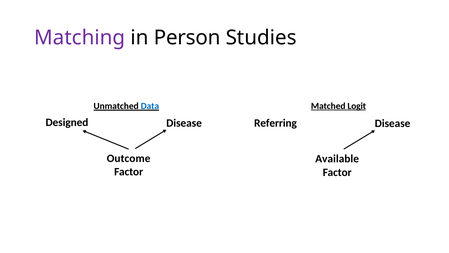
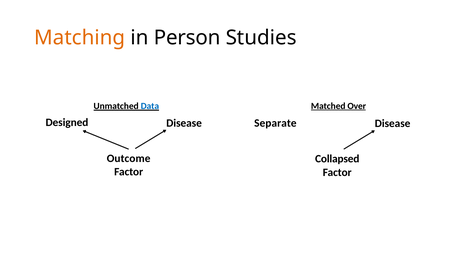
Matching colour: purple -> orange (80, 38)
Logit: Logit -> Over (357, 106)
Referring: Referring -> Separate (275, 123)
Available: Available -> Collapsed (337, 159)
